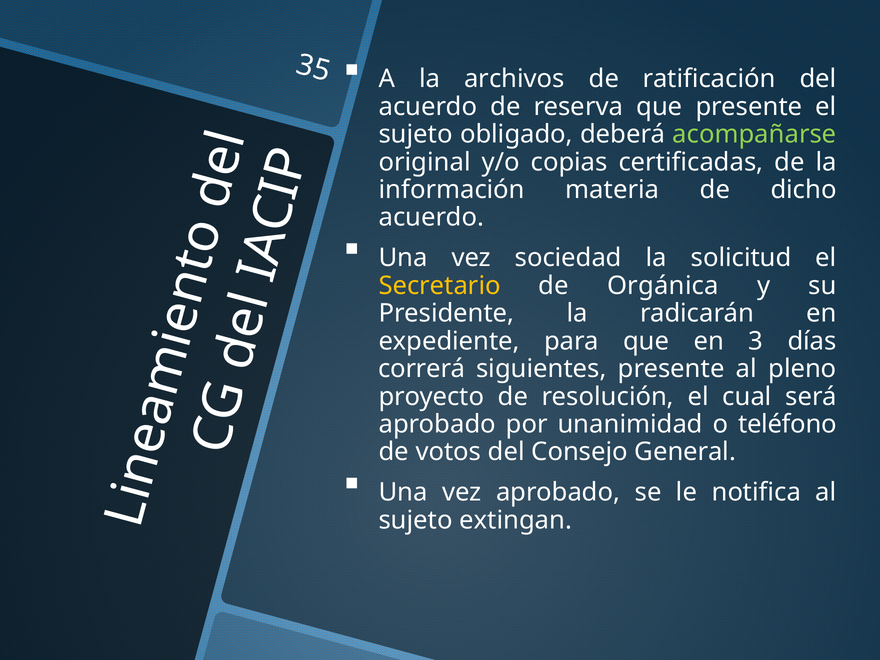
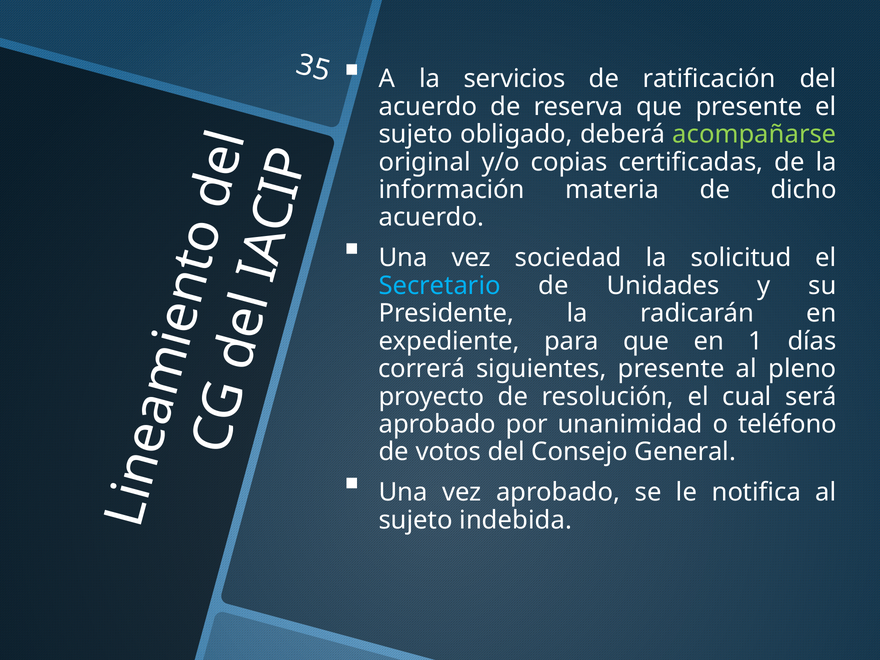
archivos: archivos -> servicios (515, 79)
Secretario colour: yellow -> light blue (440, 286)
Orgánica: Orgánica -> Unidades (663, 286)
en 3: 3 -> 1 (756, 341)
extingan: extingan -> indebida (516, 520)
